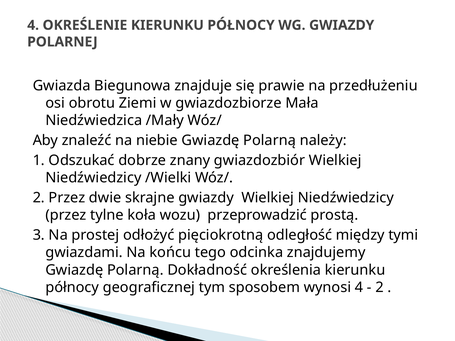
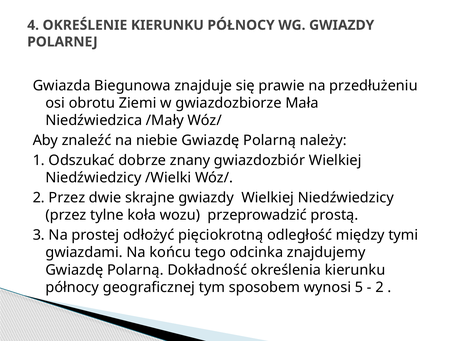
wynosi 4: 4 -> 5 (359, 288)
